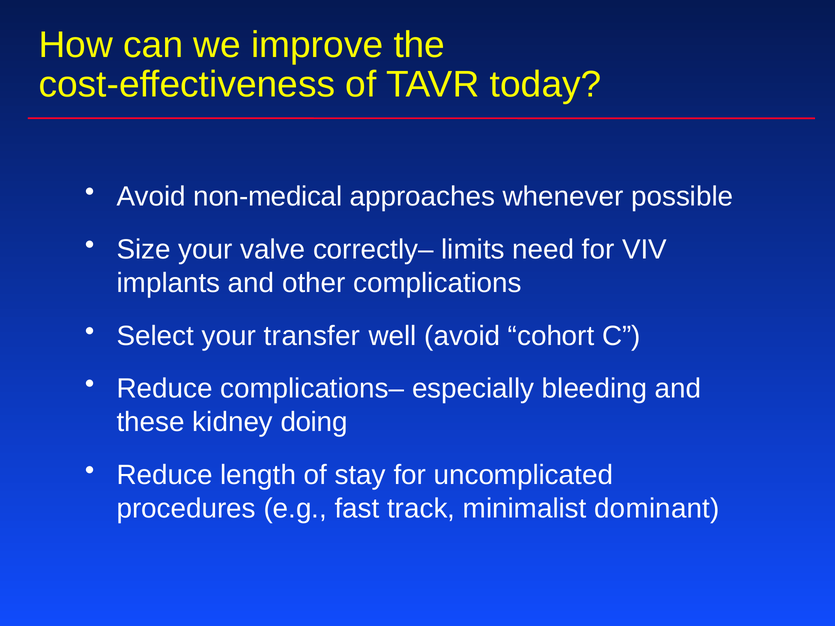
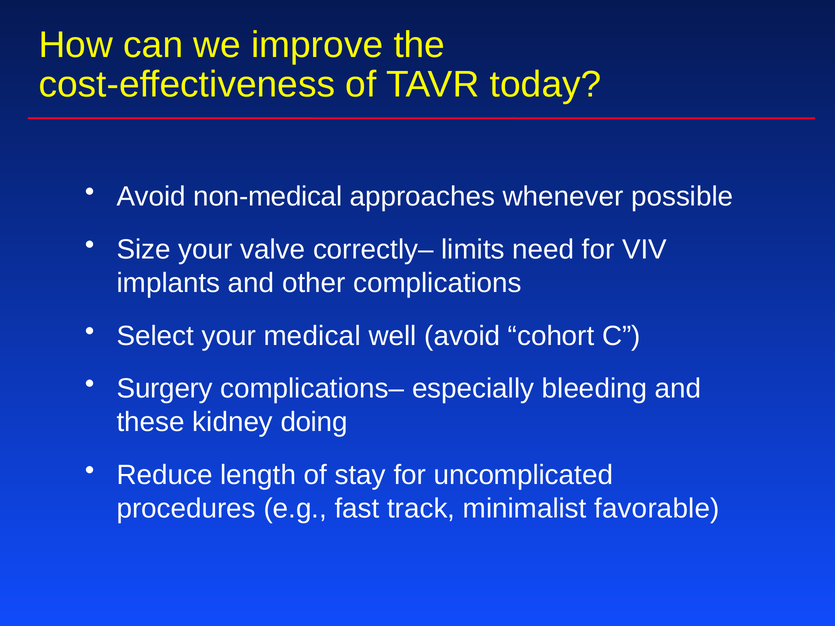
transfer: transfer -> medical (312, 336)
Reduce: Reduce -> Surgery (165, 389)
dominant: dominant -> favorable (657, 509)
